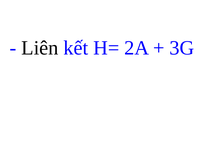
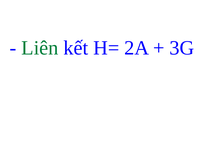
Liên colour: black -> green (40, 48)
